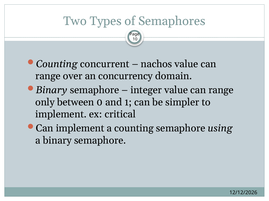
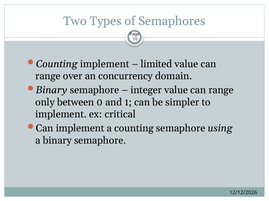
Counting concurrent: concurrent -> implement (105, 64)
nachos: nachos -> limited (156, 64)
